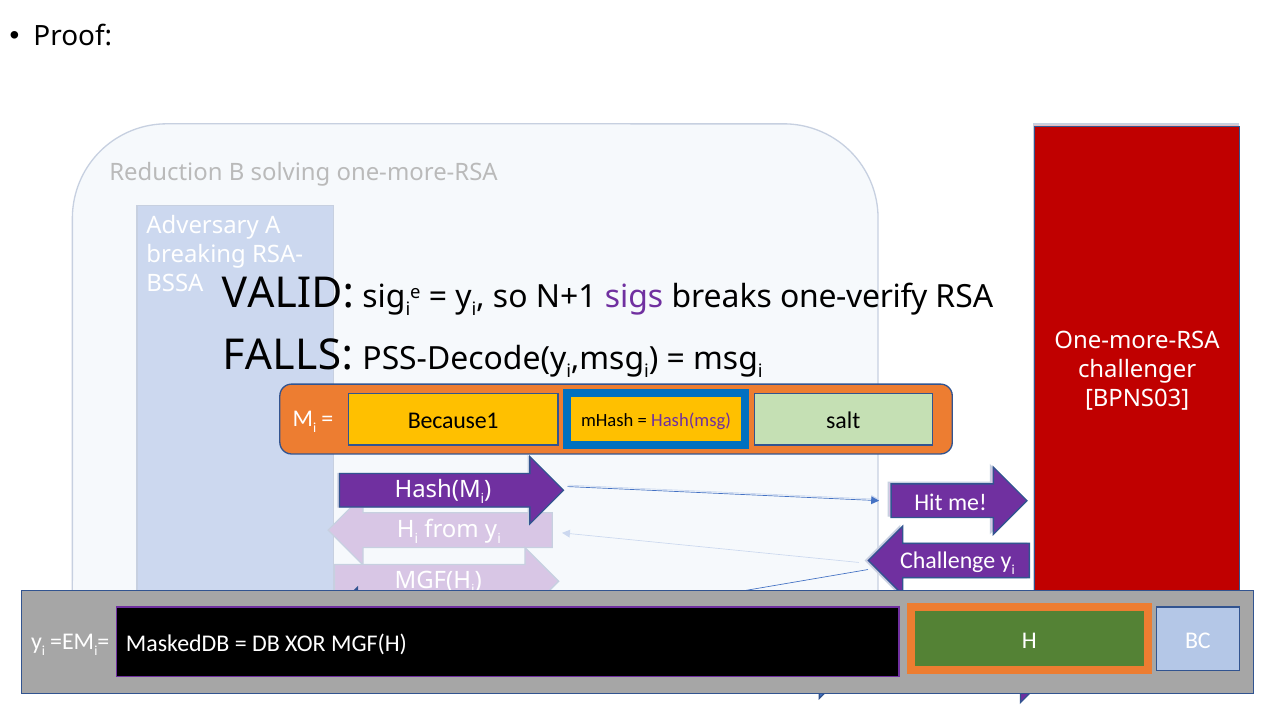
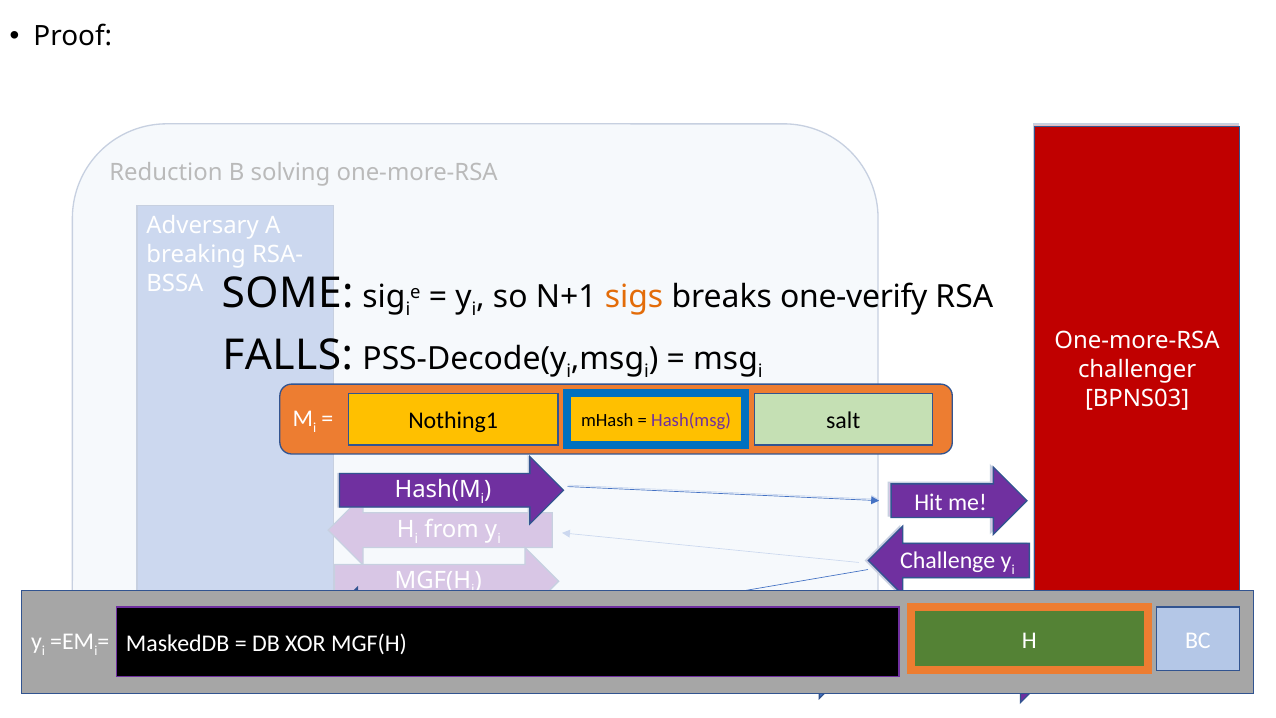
VALID: VALID -> SOME (288, 294)
sigs colour: purple -> orange (634, 297)
Because1: Because1 -> Nothing1 (453, 421)
